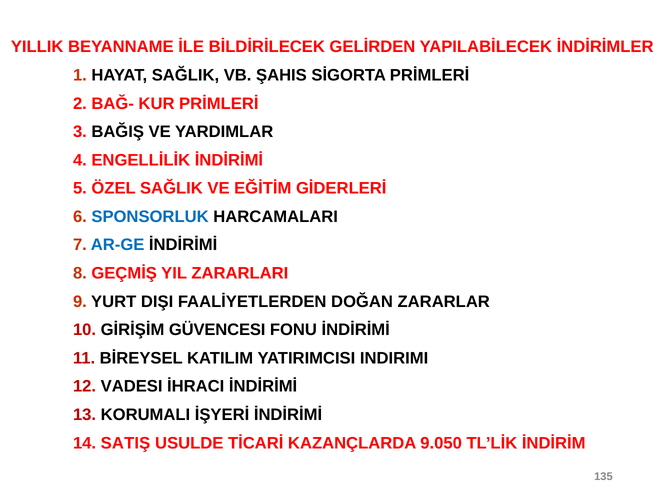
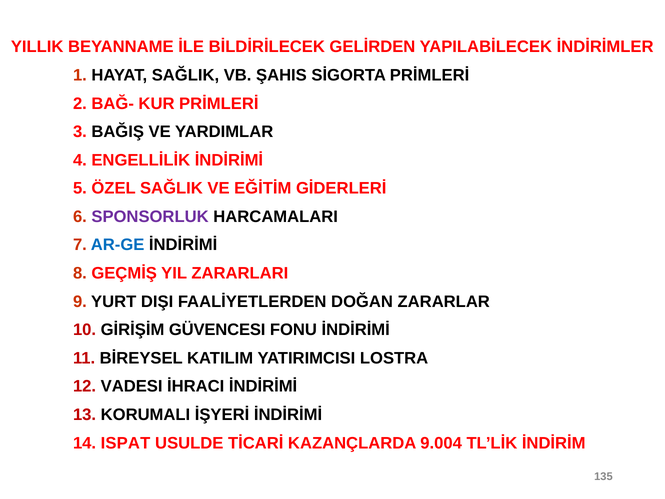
SPONSORLUK colour: blue -> purple (150, 217)
INDIRIMI: INDIRIMI -> LOSTRA (394, 358)
SATIŞ: SATIŞ -> ISPAT (126, 443)
9.050: 9.050 -> 9.004 (441, 443)
